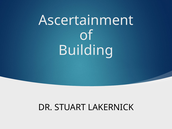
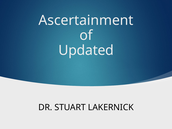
Building: Building -> Updated (86, 50)
